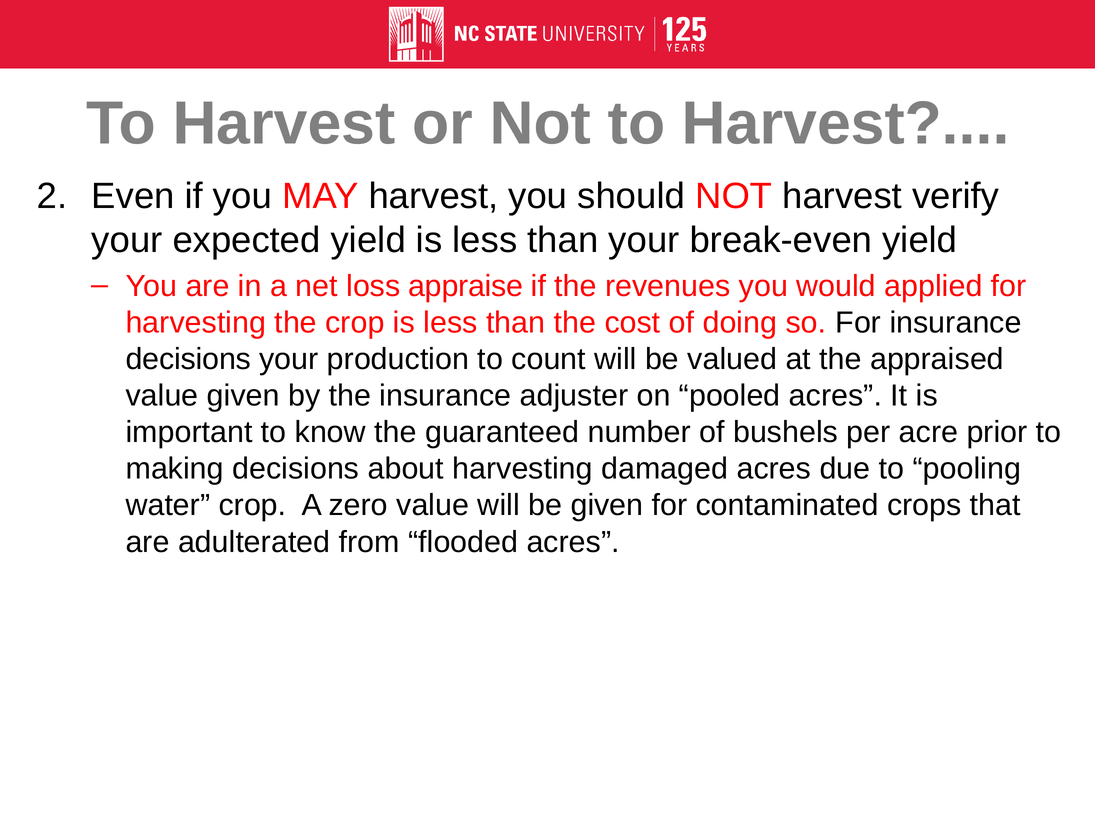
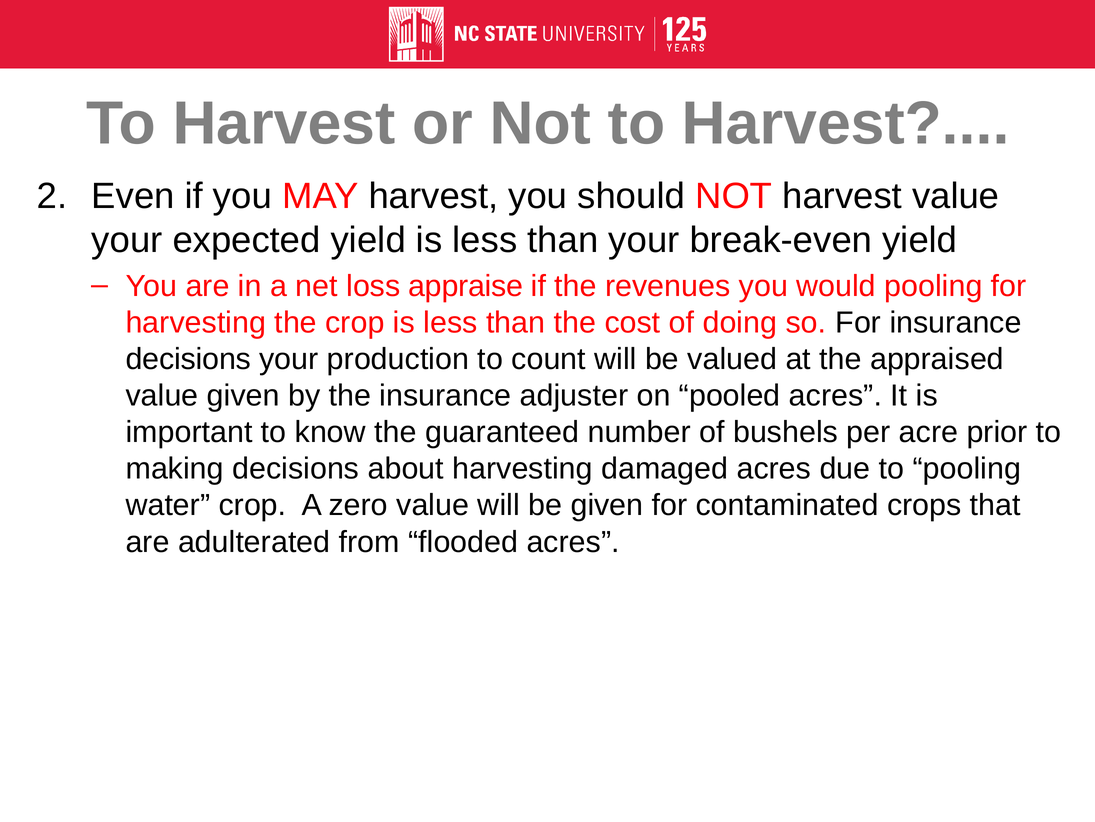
harvest verify: verify -> value (956, 196)
would applied: applied -> pooling (933, 286)
